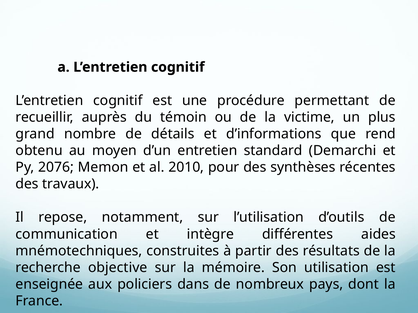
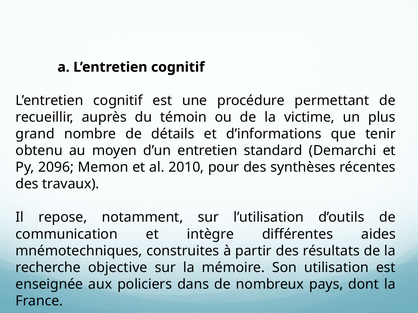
rend: rend -> tenir (381, 134)
2076: 2076 -> 2096 (56, 168)
